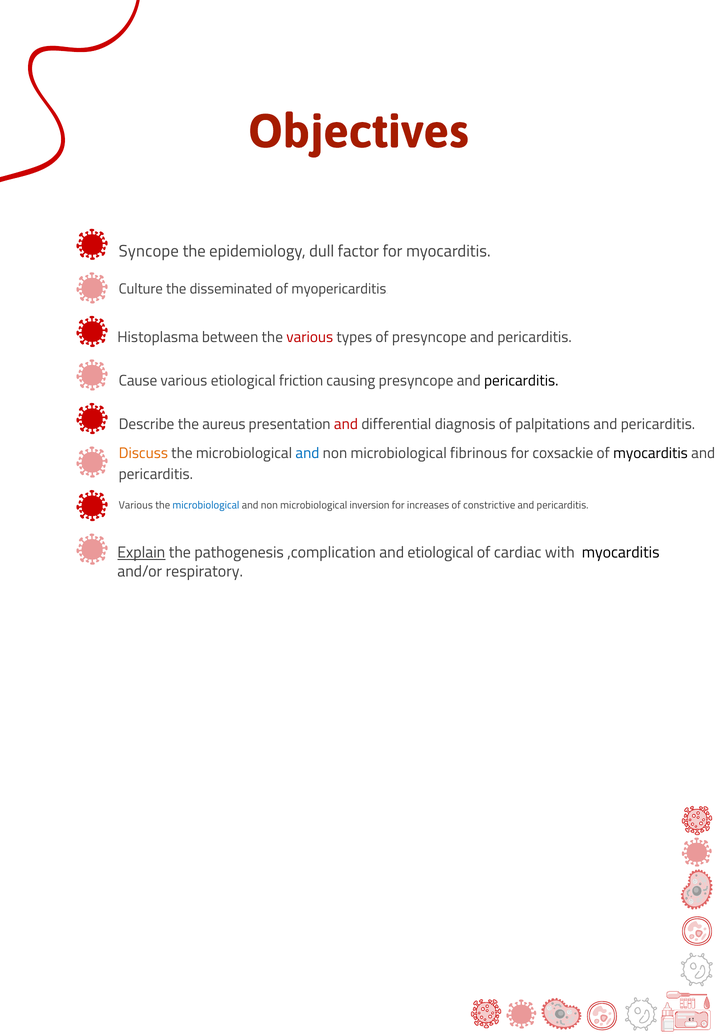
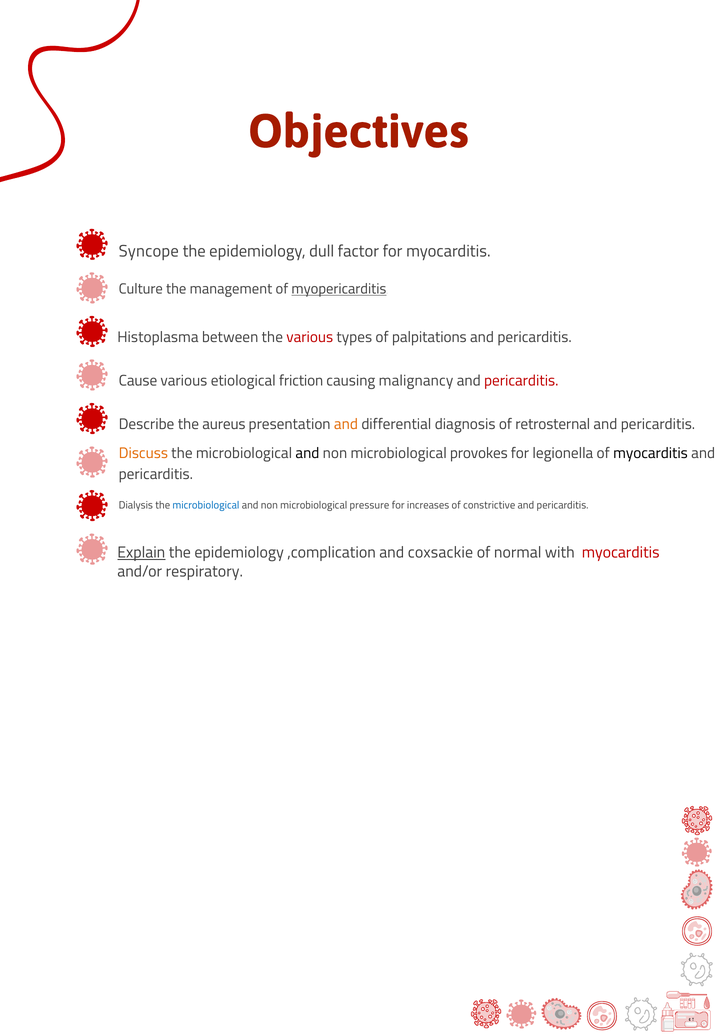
disseminated: disseminated -> management (231, 289)
myopericarditis underline: none -> present (339, 289)
of presyncope: presyncope -> palpitations (429, 337)
causing presyncope: presyncope -> malignancy (416, 381)
pericarditis colour: black -> red (521, 381)
and colour: red -> orange (346, 424)
palpitations: palpitations -> retrosternal (553, 424)
and colour: blue -> black (307, 453)
fibrinous: fibrinous -> provokes (479, 453)
coxsackie: coxsackie -> legionella (563, 453)
Various: Various -> Dialysis (136, 506)
inversion: inversion -> pressure (369, 506)
pathogenesis: pathogenesis -> epidemiology (239, 553)
and etiological: etiological -> coxsackie (440, 553)
cardiac: cardiac -> normal (518, 553)
myocarditis colour: black -> red (621, 553)
